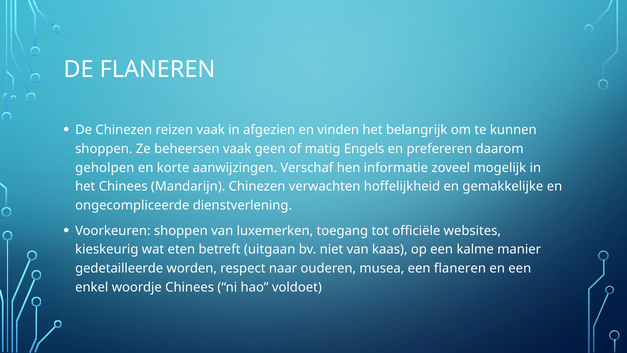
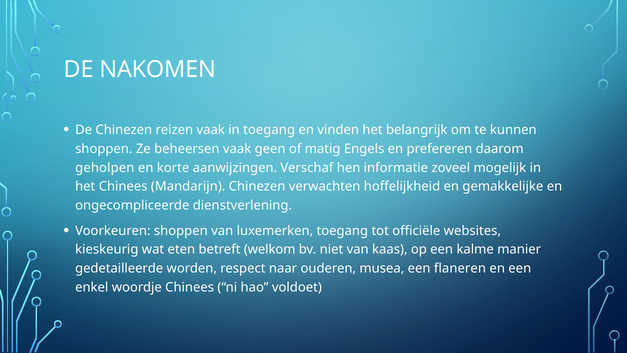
DE FLANEREN: FLANEREN -> NAKOMEN (158, 70)
in afgezien: afgezien -> toegang (269, 130)
uitgaan: uitgaan -> welkom (270, 249)
